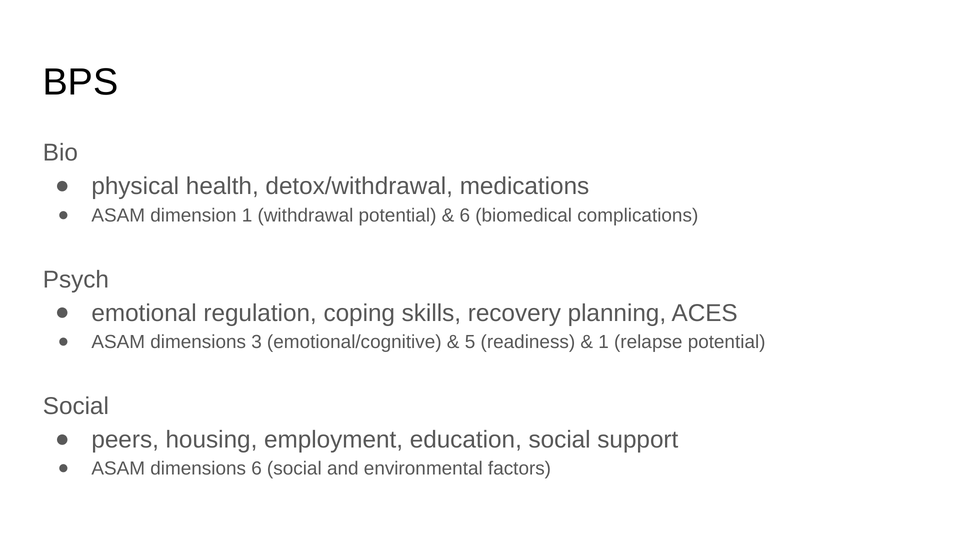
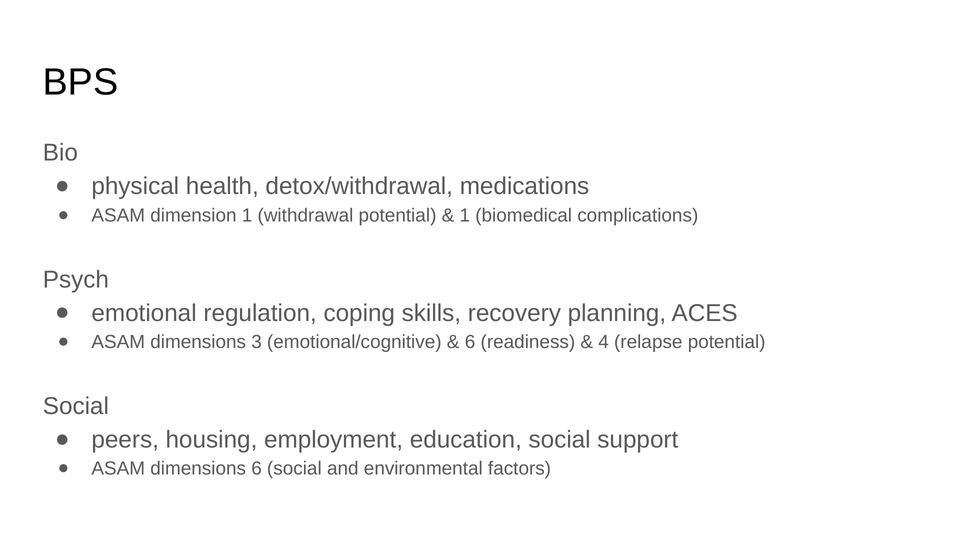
6: 6 -> 1 (465, 215)
5: 5 -> 6 (470, 342)
1: 1 -> 4 (604, 342)
